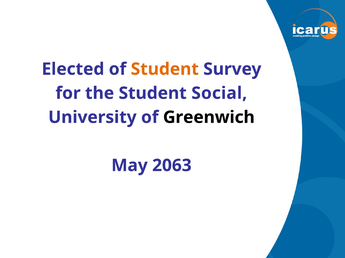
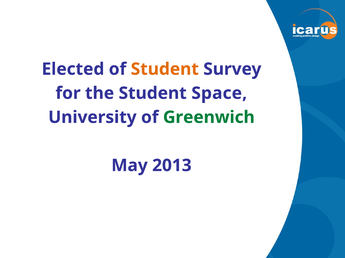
Social: Social -> Space (219, 93)
Greenwich colour: black -> green (209, 118)
2063: 2063 -> 2013 (172, 166)
